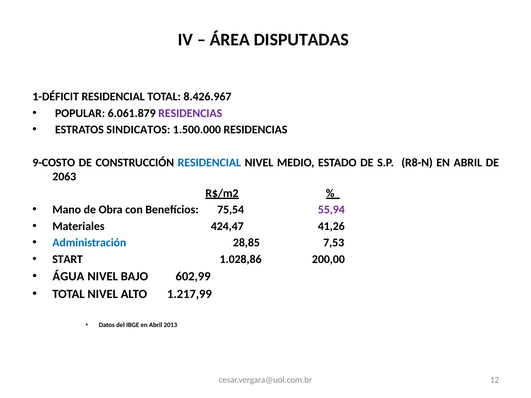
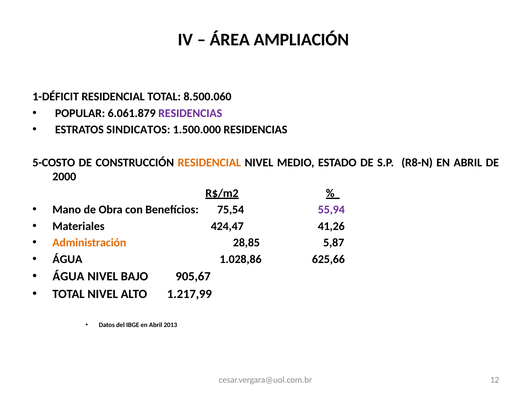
DISPUTADAS: DISPUTADAS -> AMPLIACIÓN (301, 40)
8.426.967: 8.426.967 -> 8.500.060 (207, 97)
9-COSTO: 9-COSTO -> 5-COSTO (54, 163)
RESIDENCIAL colour: blue -> orange (209, 163)
2063: 2063 -> 2000 (64, 177)
Administración colour: blue -> orange (89, 243)
7,53: 7,53 -> 5,87 (334, 243)
START: START -> ÁGUA (67, 259)
200,00: 200,00 -> 625,66 (328, 259)
602,99: 602,99 -> 905,67 (193, 277)
